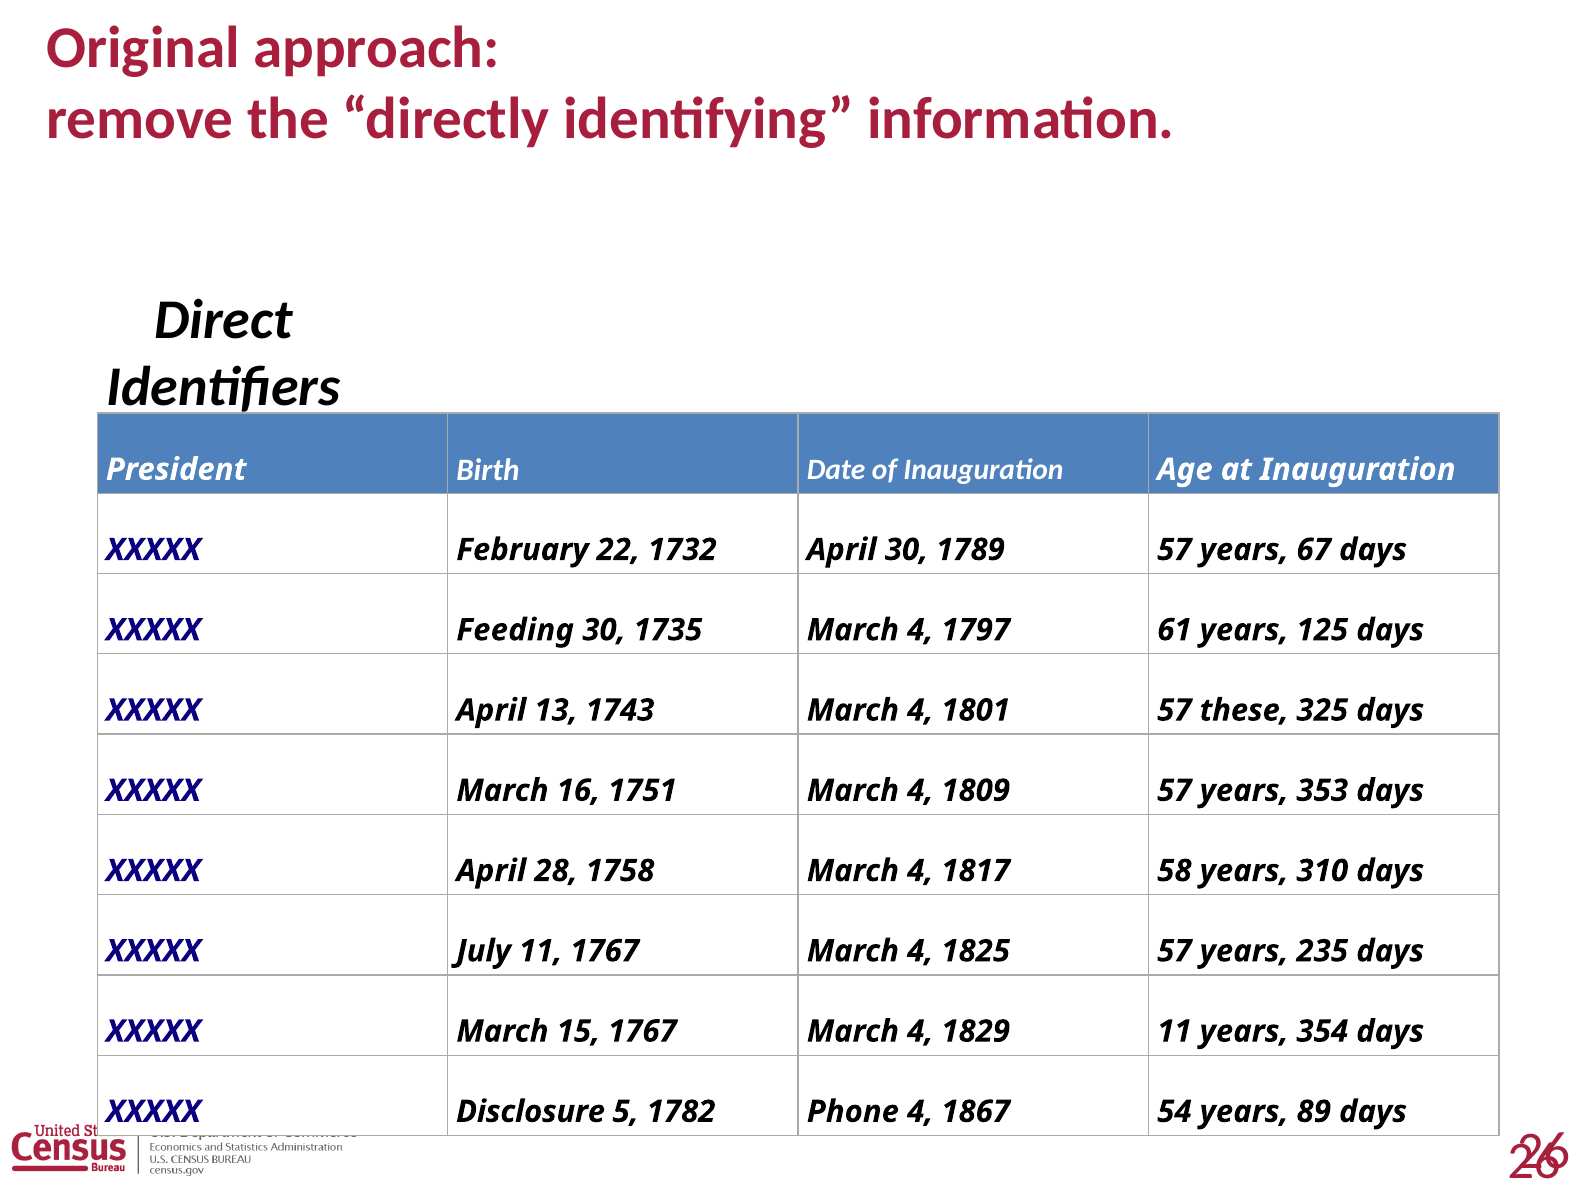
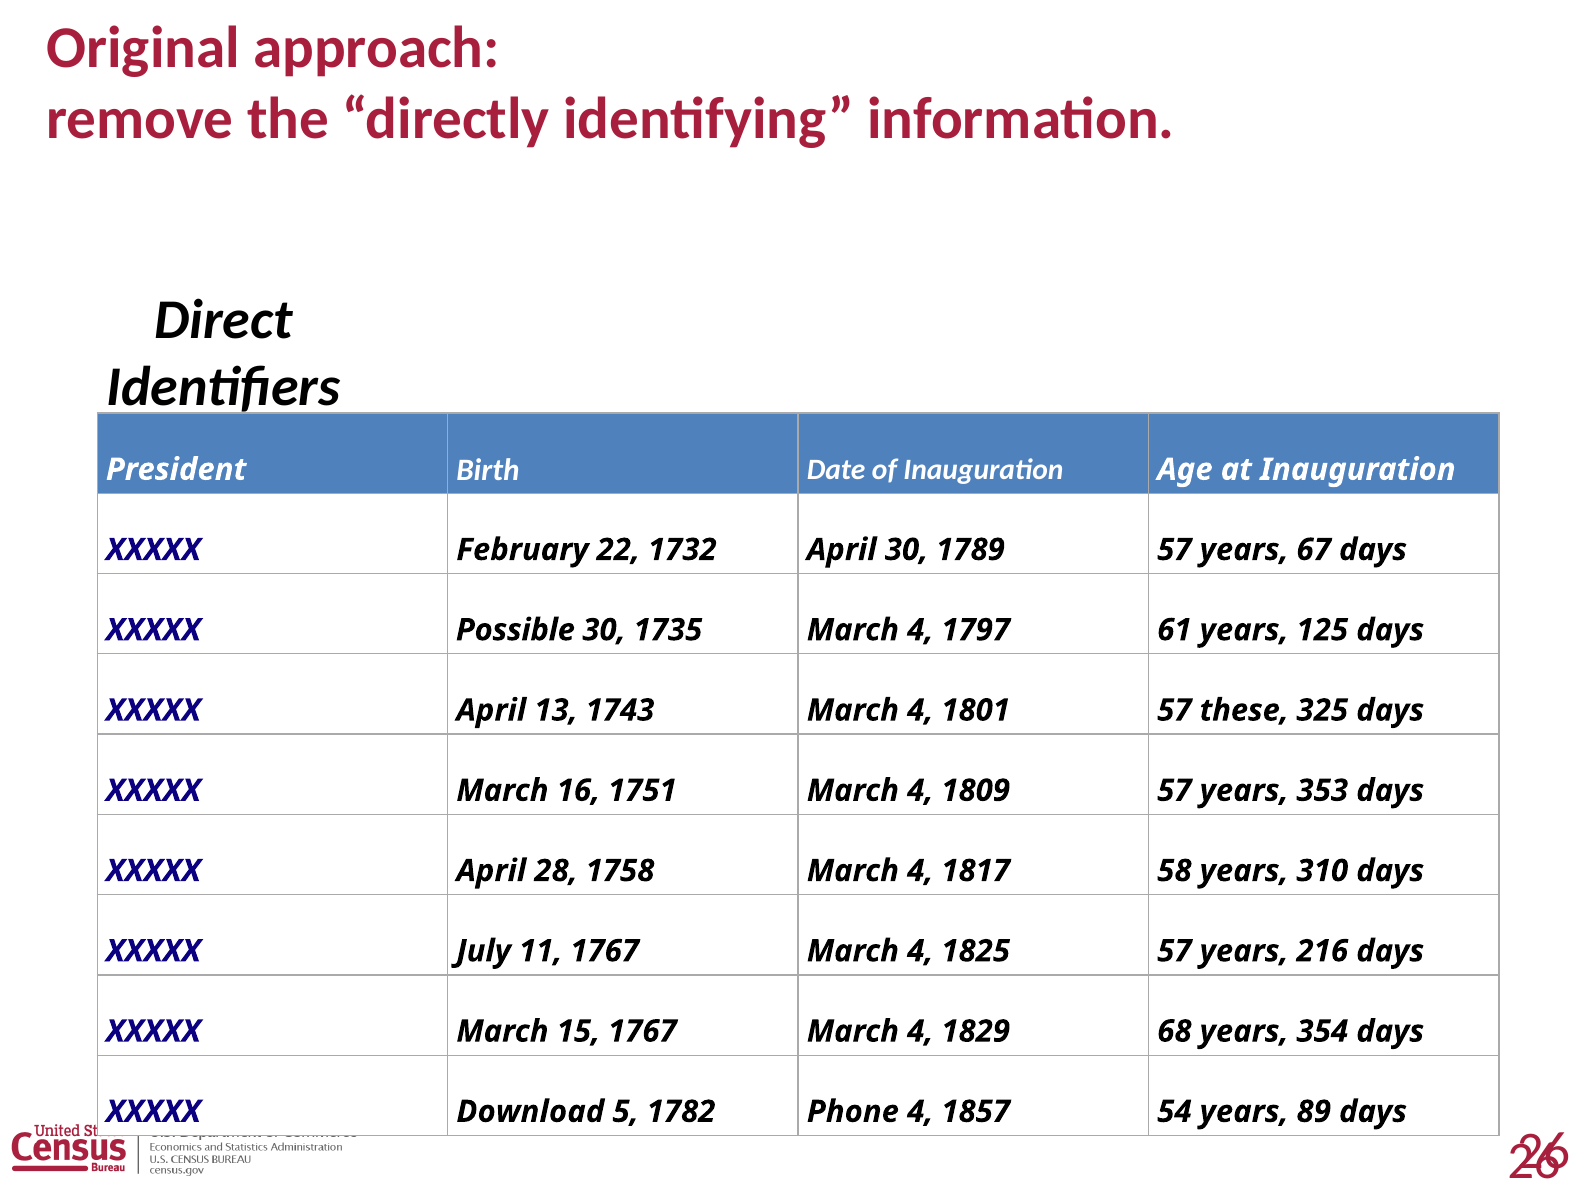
Feeding: Feeding -> Possible (515, 630)
235: 235 -> 216 (1322, 951)
1829 11: 11 -> 68 (1174, 1031)
Disclosure: Disclosure -> Download (530, 1111)
1867: 1867 -> 1857 (976, 1111)
